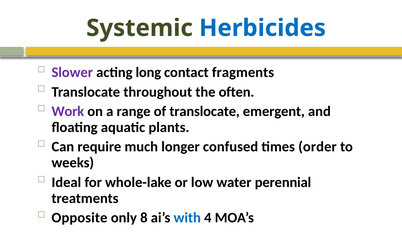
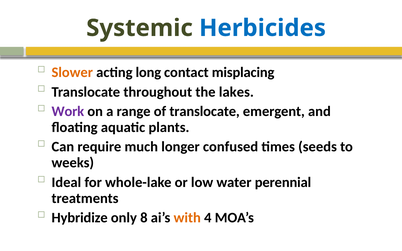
Slower colour: purple -> orange (72, 72)
fragments: fragments -> misplacing (243, 72)
often: often -> lakes (236, 92)
order: order -> seeds (318, 147)
Opposite: Opposite -> Hybridize (80, 218)
with colour: blue -> orange (187, 218)
